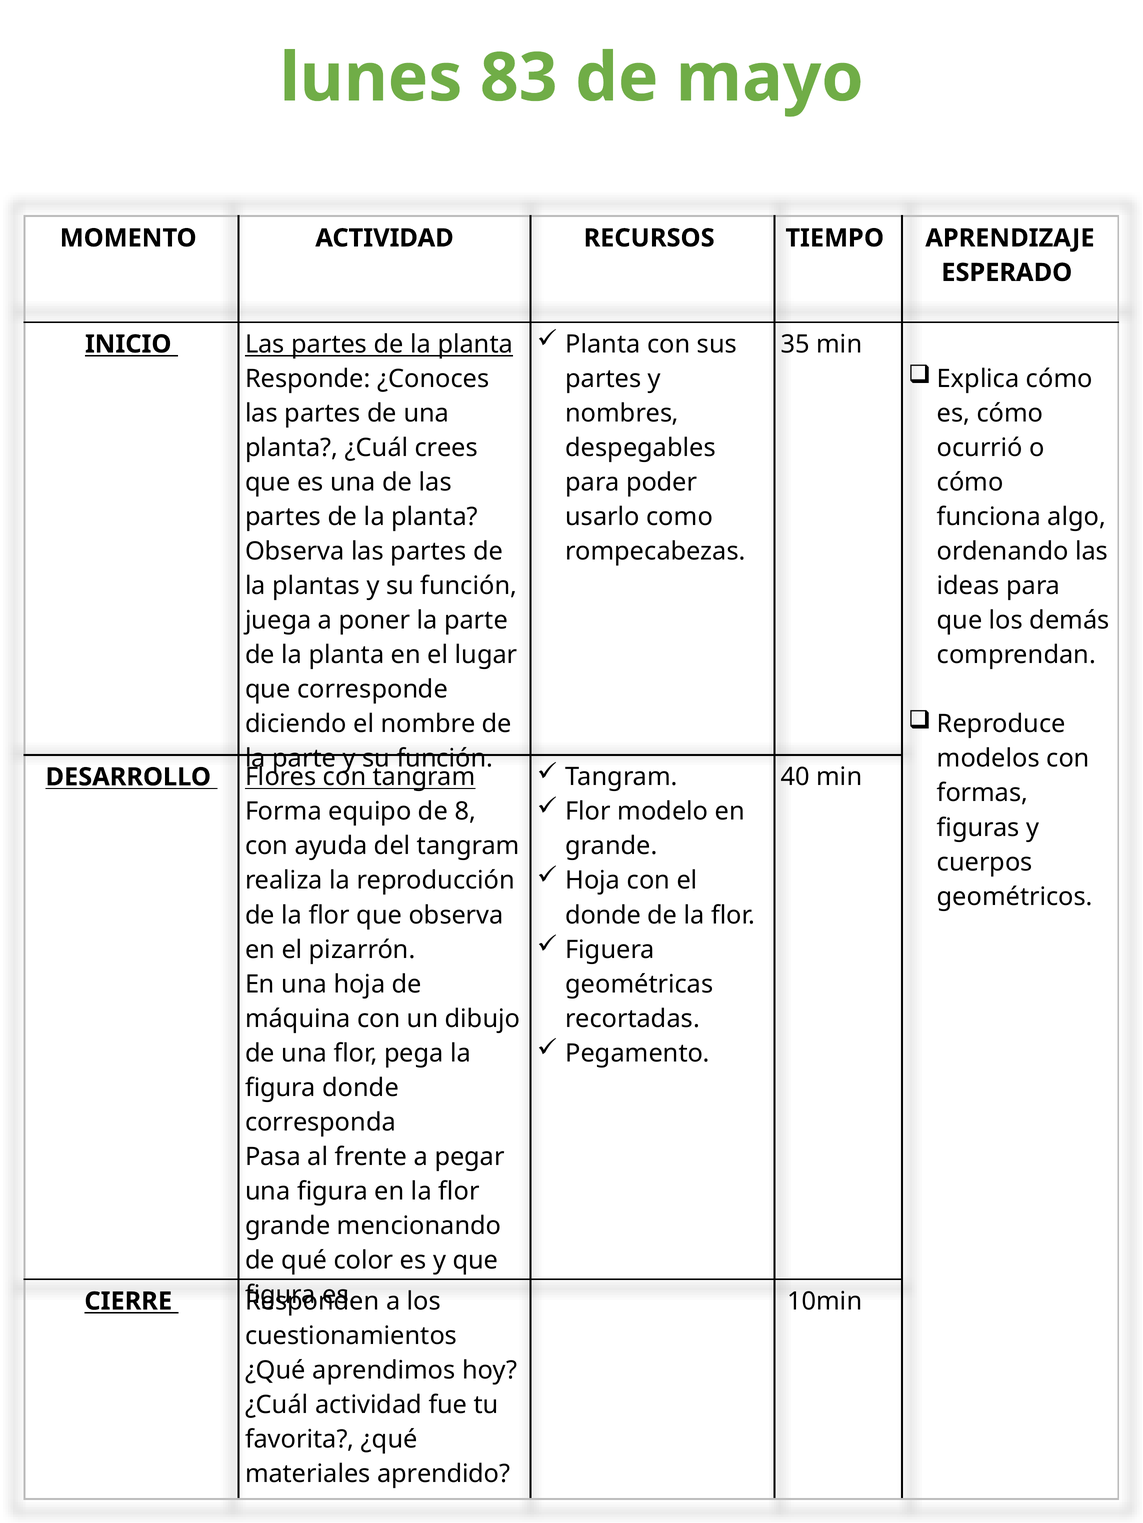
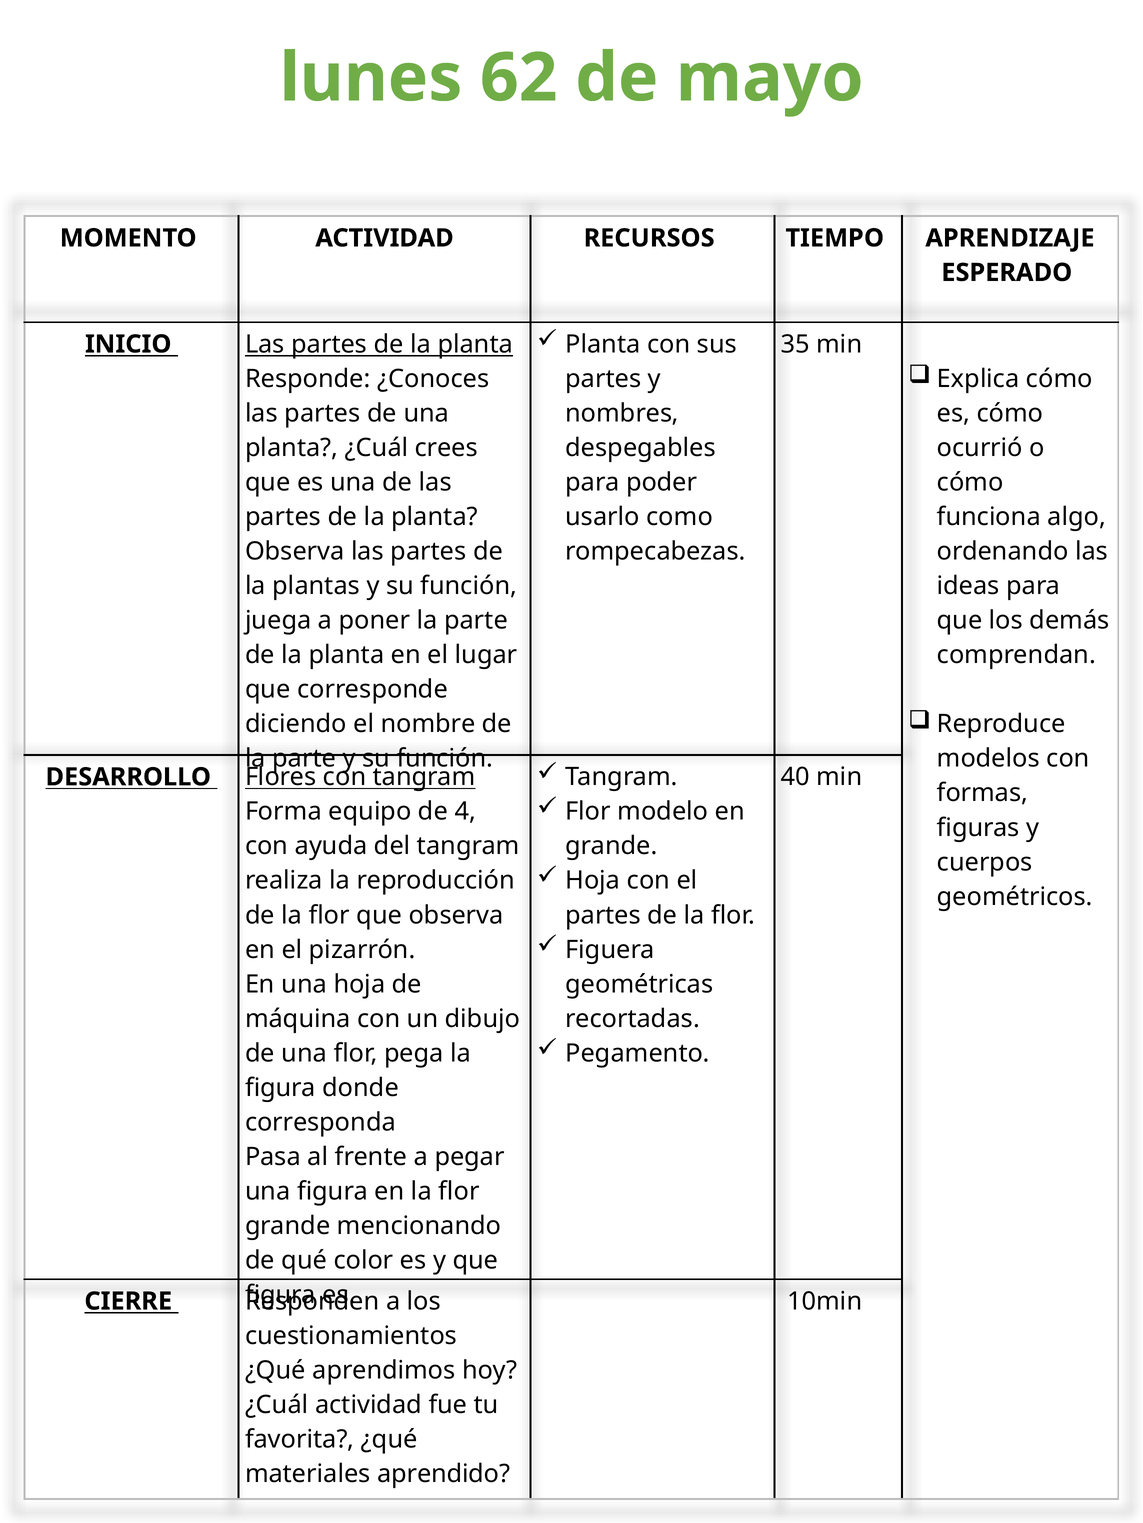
83: 83 -> 62 (519, 78)
8: 8 -> 4 (465, 812)
donde: donde -> partes (603, 916)
